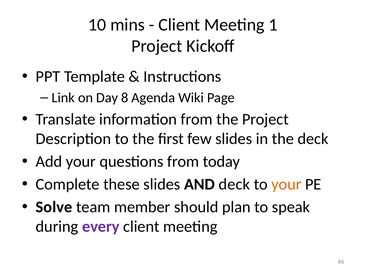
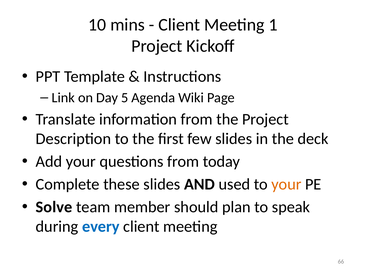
8: 8 -> 5 (125, 98)
AND deck: deck -> used (234, 185)
every colour: purple -> blue (101, 227)
